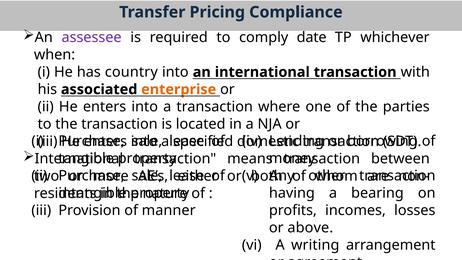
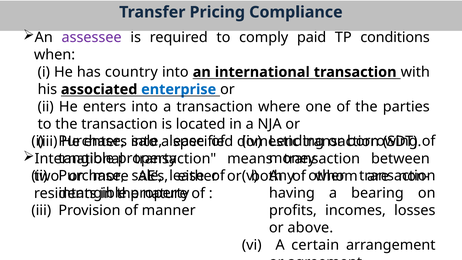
date: date -> paid (312, 37)
whichever: whichever -> conditions (395, 37)
enterprise colour: orange -> blue (179, 89)
writing: writing -> certain (315, 245)
